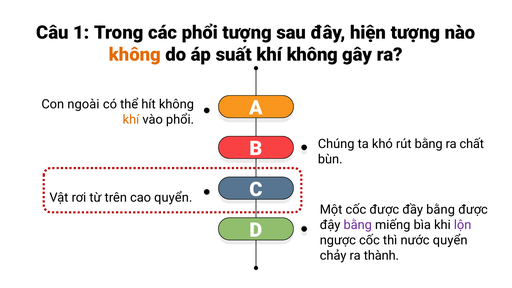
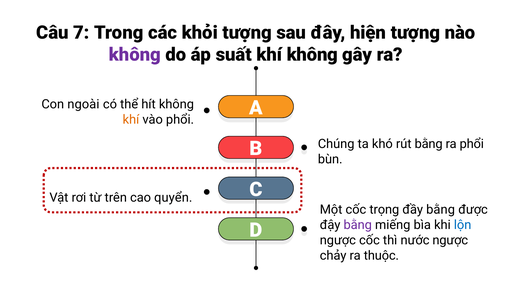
1: 1 -> 7 (81, 33)
các phổi: phổi -> khỏi (200, 33)
không colour: orange -> purple (135, 55)
ra chất: chất -> phổi (472, 144)
cốc được: được -> trọng (384, 210)
lộn colour: purple -> blue (463, 225)
nước quyển: quyển -> ngược (450, 240)
thành: thành -> thuộc (381, 256)
